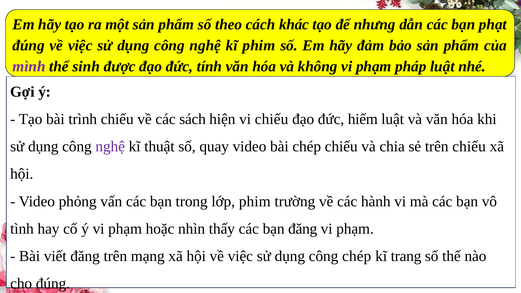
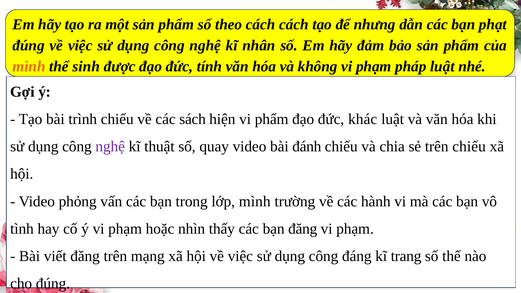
cách khác: khác -> cách (294, 24)
kĩ phim: phim -> nhân (259, 45)
mình colour: purple -> orange (29, 66)
vi chiếu: chiếu -> phẩm (272, 119)
hiếm: hiếm -> khác (363, 119)
bài chép: chép -> đánh (307, 147)
lớp phim: phim -> mình (255, 201)
công chép: chép -> đáng (357, 256)
